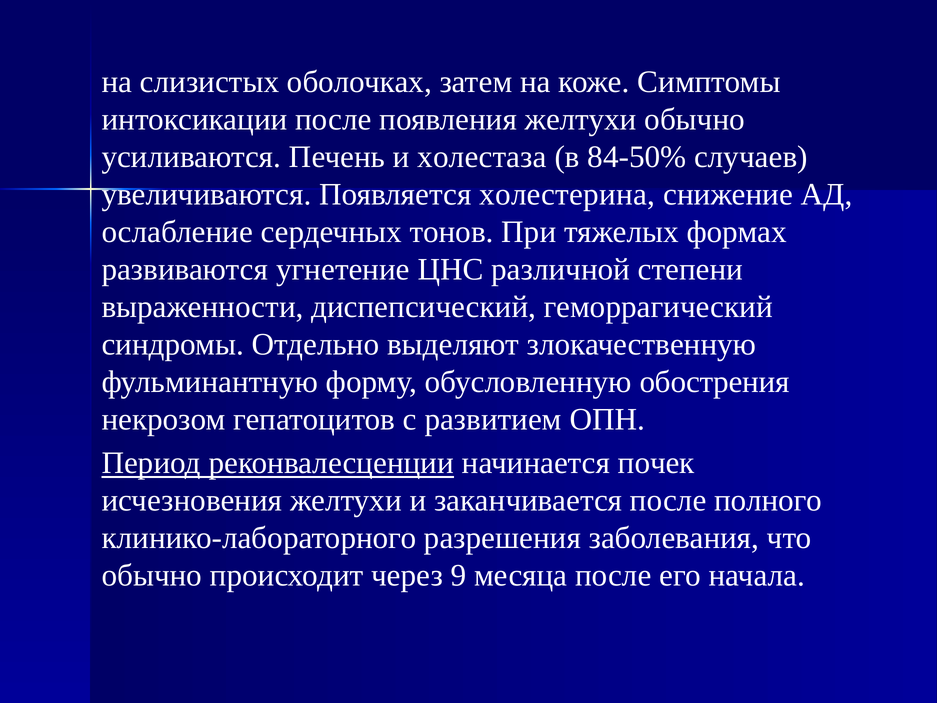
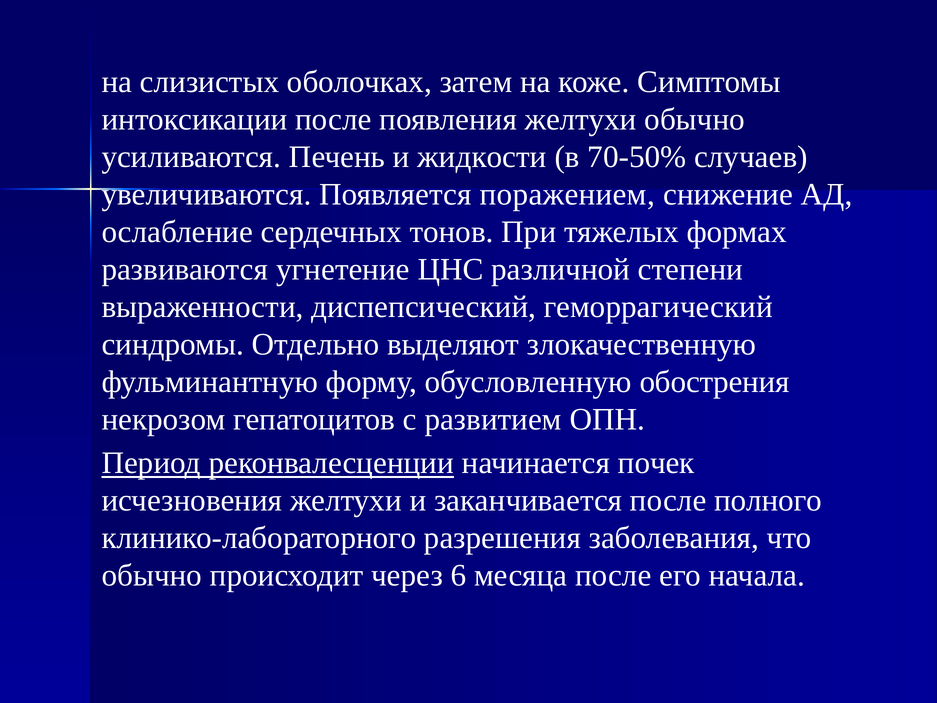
холестаза: холестаза -> жидкости (482, 157)
84-50%: 84-50% -> 70-50% (637, 157)
холестерина: холестерина -> поражением (567, 194)
9: 9 -> 6 (459, 575)
